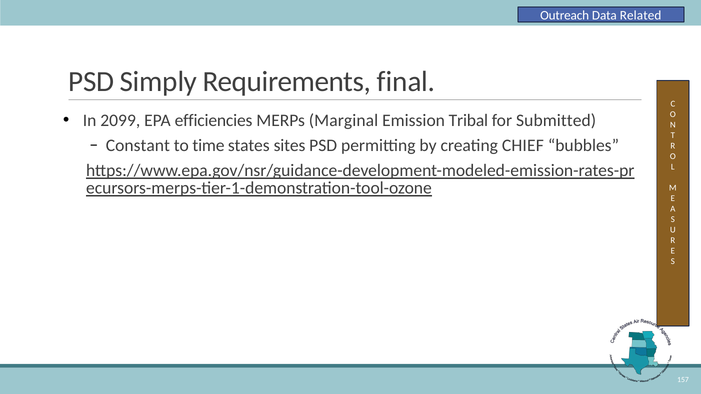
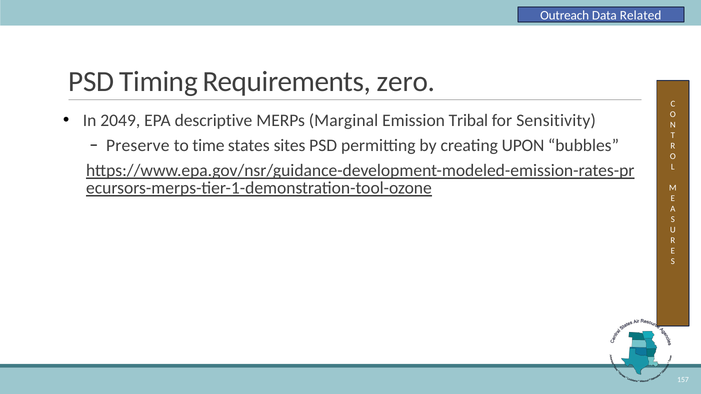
Simply: Simply -> Timing (159, 82)
final: final -> zero (406, 82)
2099: 2099 -> 2049 (120, 120)
efficiencies: efficiencies -> descriptive (213, 120)
Submitted: Submitted -> Sensitivity (556, 120)
Constant: Constant -> Preserve (138, 146)
CHIEF: CHIEF -> UPON (523, 146)
